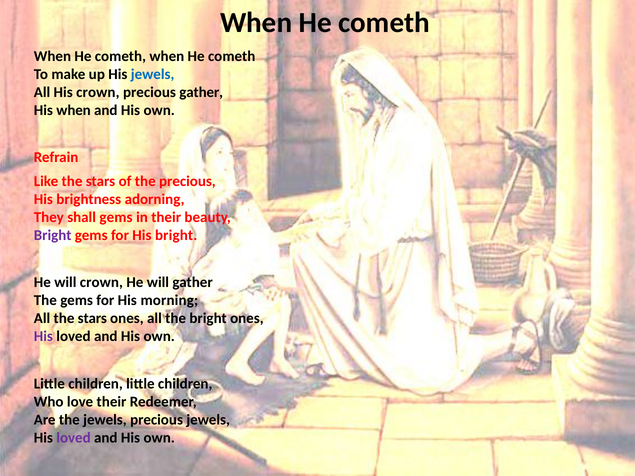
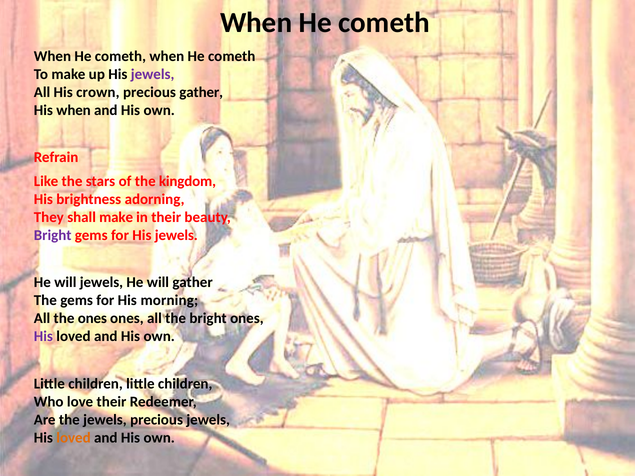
jewels colour: blue -> purple (153, 74)
the precious: precious -> kingdom (187, 181)
shall gems: gems -> make (116, 217)
for His bright: bright -> jewels (176, 235)
will crown: crown -> jewels (101, 283)
All the stars: stars -> ones (92, 319)
loved colour: purple -> orange (74, 438)
